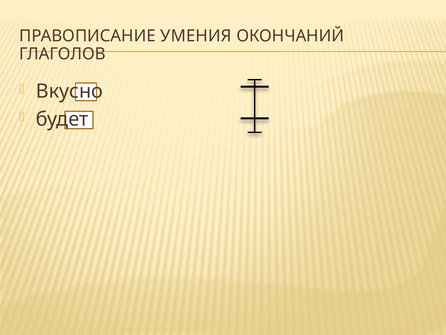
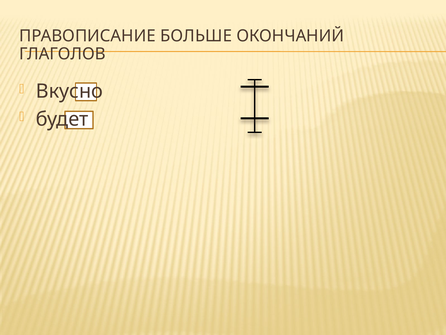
УМЕНИЯ: УМЕНИЯ -> БОЛЬШЕ (196, 36)
